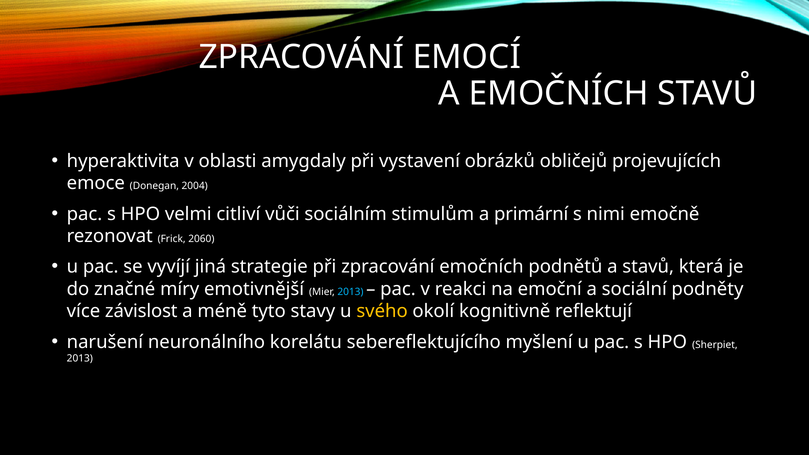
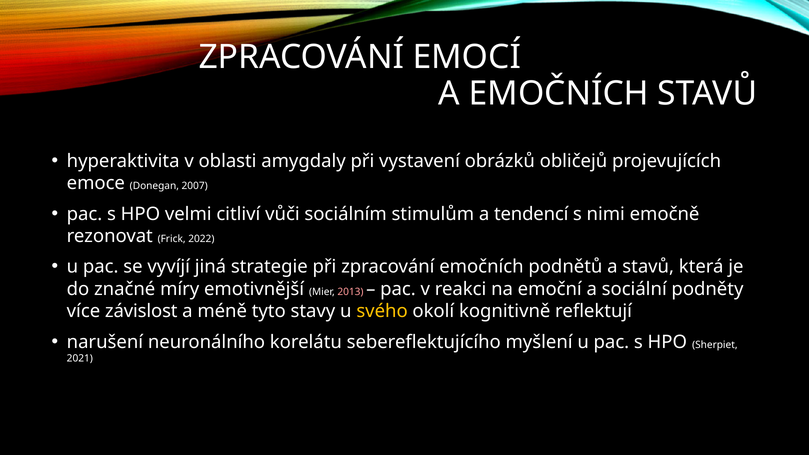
2004: 2004 -> 2007 (195, 186)
primární: primární -> tendencí (531, 214)
2060: 2060 -> 2022 (201, 239)
2013 colour: light blue -> pink (350, 292)
2013: 2013 -> 2021 (80, 359)
